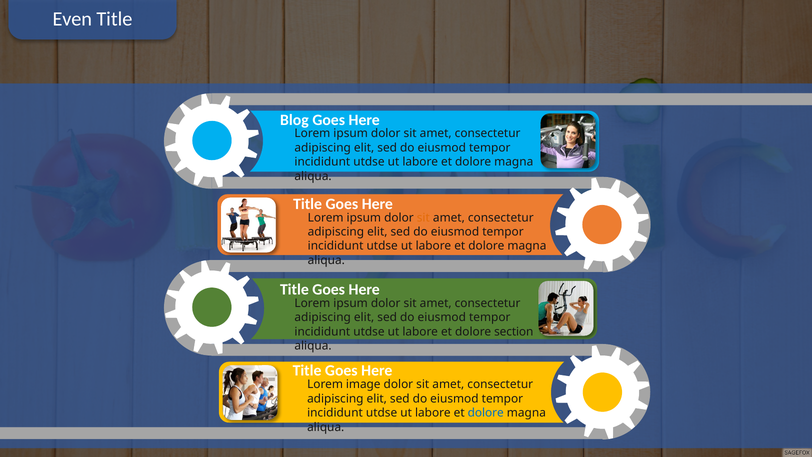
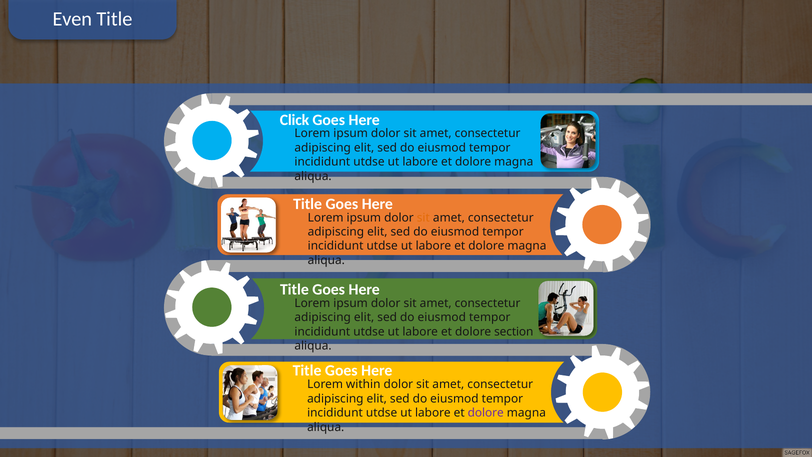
Blog: Blog -> Click (295, 120)
image: image -> within (363, 384)
dolore colour: blue -> purple (486, 413)
